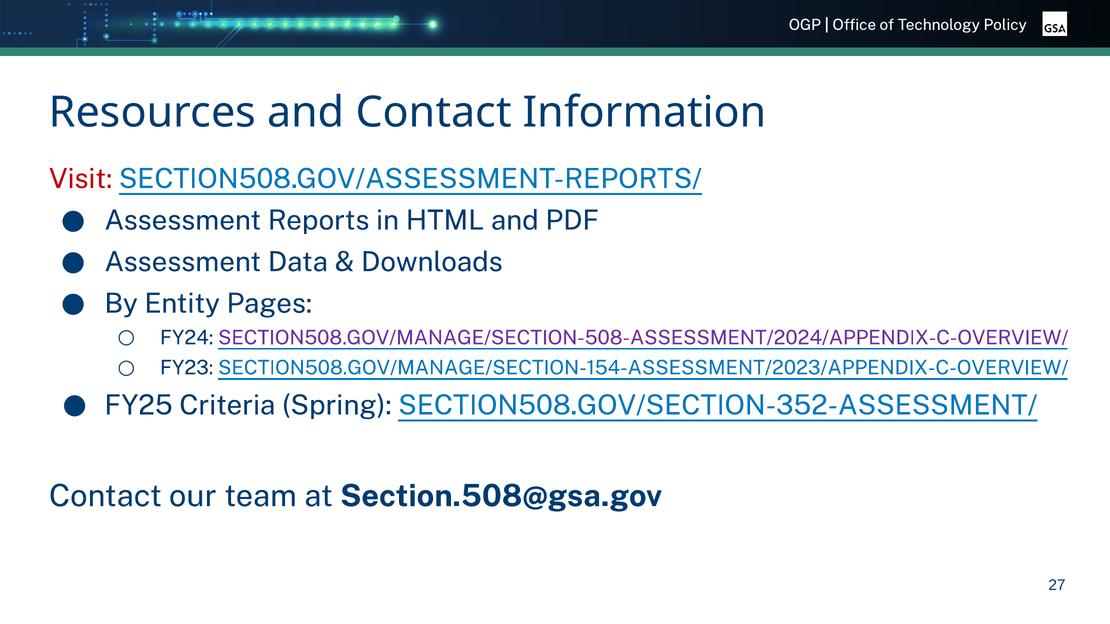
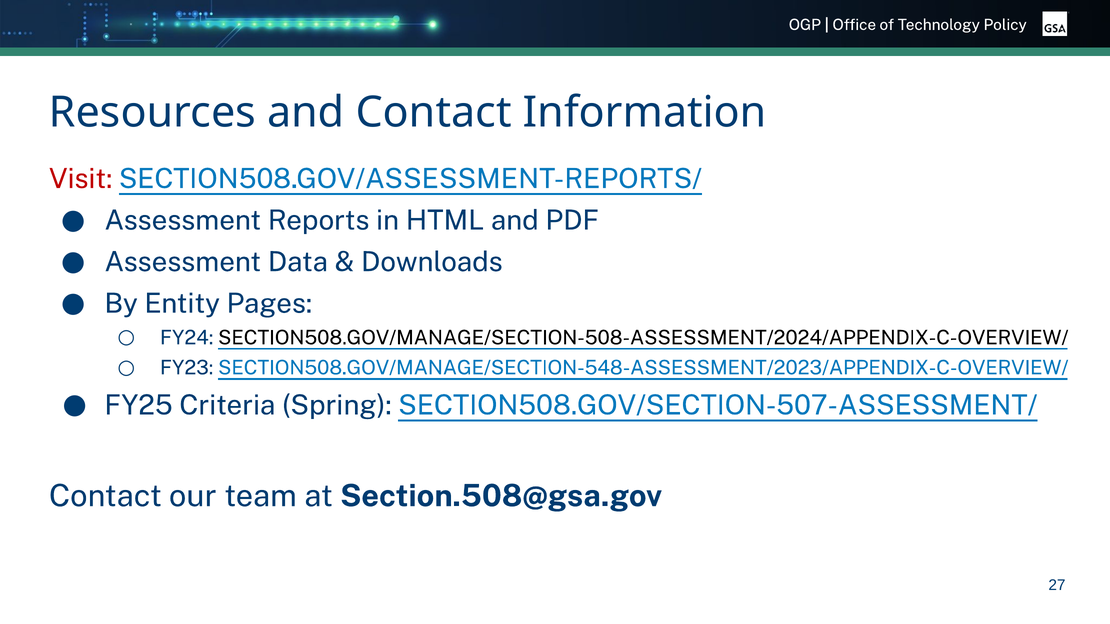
SECTION508.GOV/MANAGE/SECTION-508-ASSESSMENT/2024/APPENDIX-C-OVERVIEW/ colour: purple -> black (643, 338)
SECTION508.GOV/MANAGE/SECTION-154-ASSESSMENT/2023/APPENDIX-C-OVERVIEW/: SECTION508.GOV/MANAGE/SECTION-154-ASSESSMENT/2023/APPENDIX-C-OVERVIEW/ -> SECTION508.GOV/MANAGE/SECTION-548-ASSESSMENT/2023/APPENDIX-C-OVERVIEW/ (643, 368)
SECTION508.GOV/SECTION-352-ASSESSMENT/: SECTION508.GOV/SECTION-352-ASSESSMENT/ -> SECTION508.GOV/SECTION-507-ASSESSMENT/ (718, 406)
